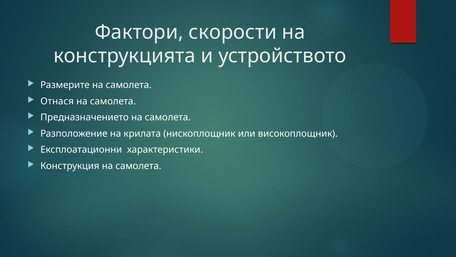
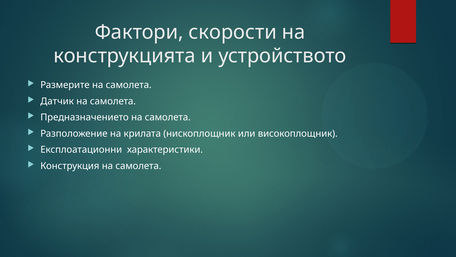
Отнася: Отнася -> Датчик (57, 101)
